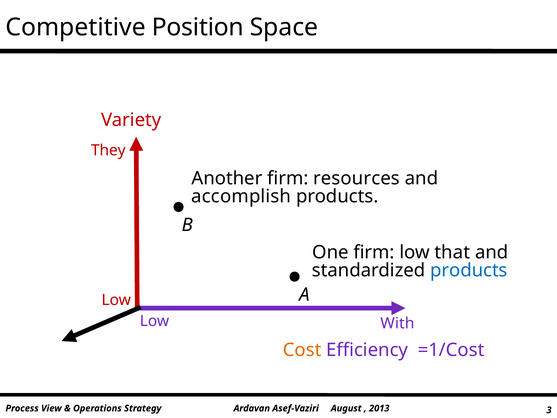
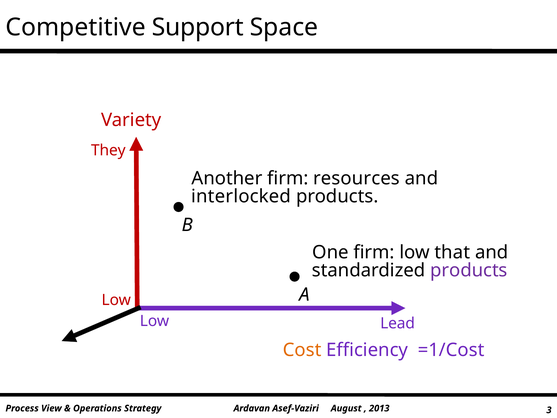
Position: Position -> Support (198, 27)
accomplish: accomplish -> interlocked (241, 196)
products colour: blue -> purple (469, 270)
With: With -> Lead (398, 323)
